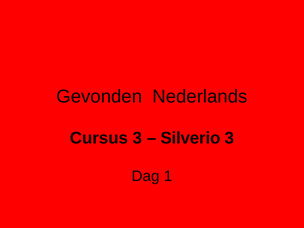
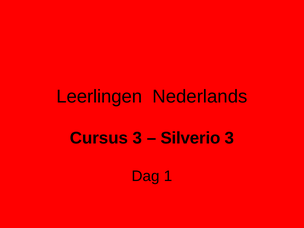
Gevonden: Gevonden -> Leerlingen (99, 97)
